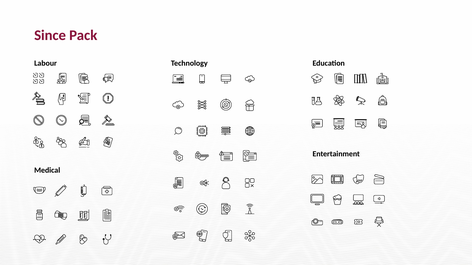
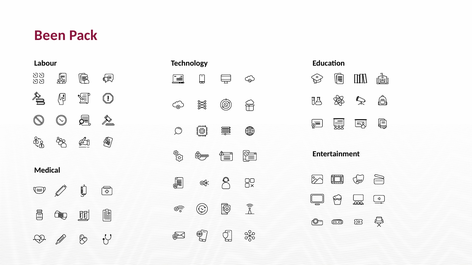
Since: Since -> Been (50, 35)
